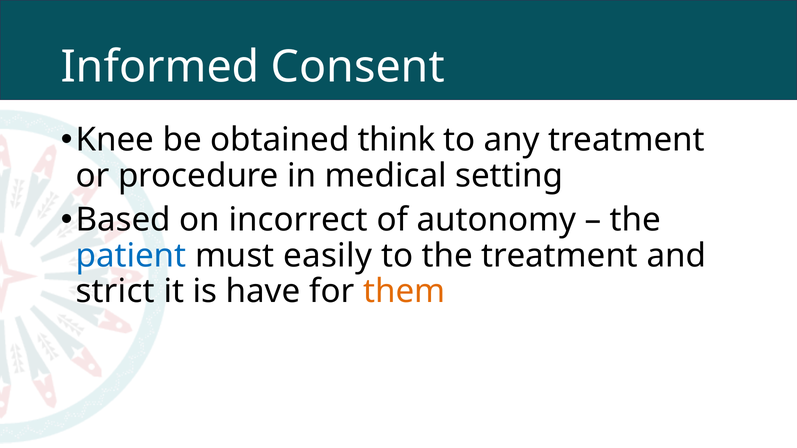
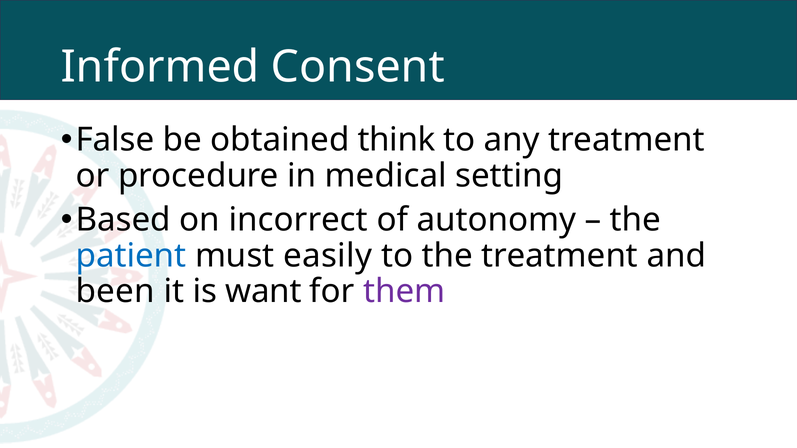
Knee: Knee -> False (115, 140)
strict: strict -> been (115, 292)
have: have -> want (263, 292)
them colour: orange -> purple (404, 292)
